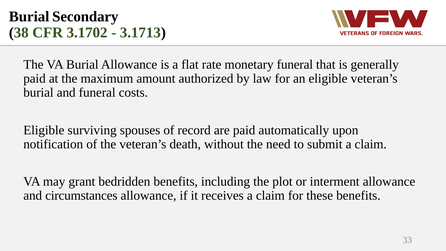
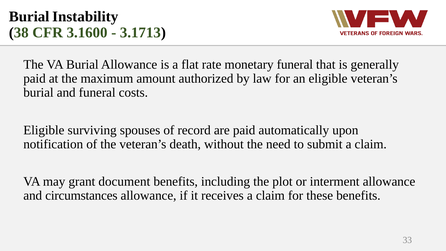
Secondary: Secondary -> Instability (85, 17)
3.1702: 3.1702 -> 3.1600 (87, 33)
bedridden: bedridden -> document (124, 181)
